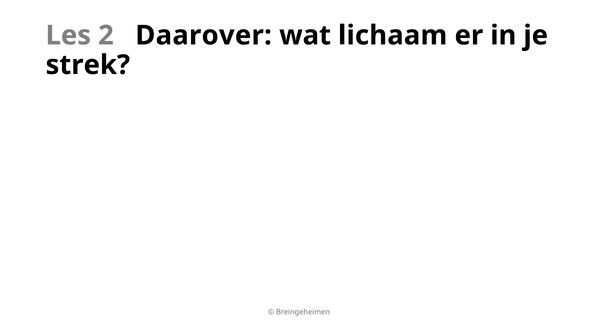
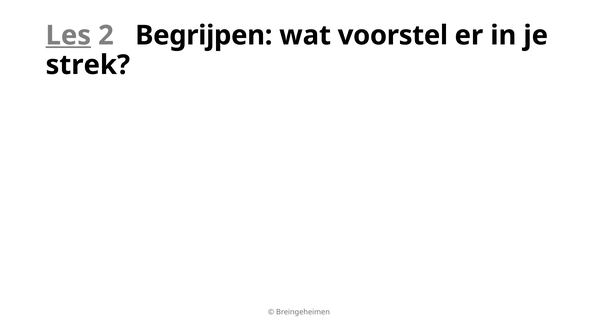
Les underline: none -> present (68, 35)
Daarover: Daarover -> Begrijpen (204, 35)
lichaam: lichaam -> voorstel (393, 35)
